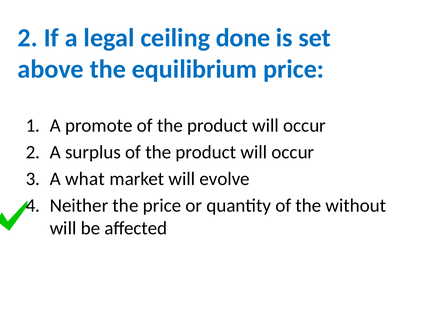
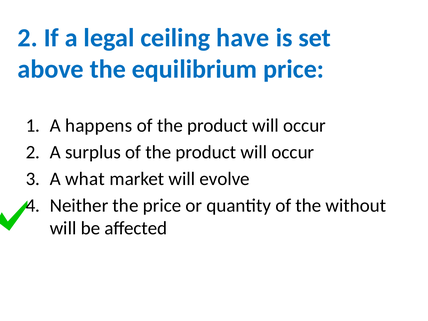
done: done -> have (243, 38)
promote: promote -> happens (99, 125)
